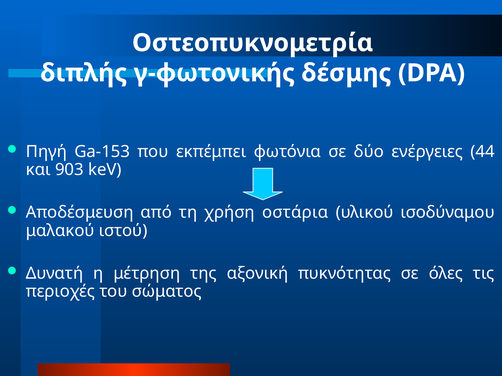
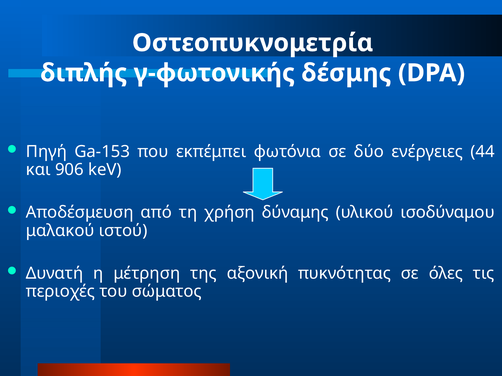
903: 903 -> 906 (69, 170)
οστάρια: οστάρια -> δύναμης (295, 213)
